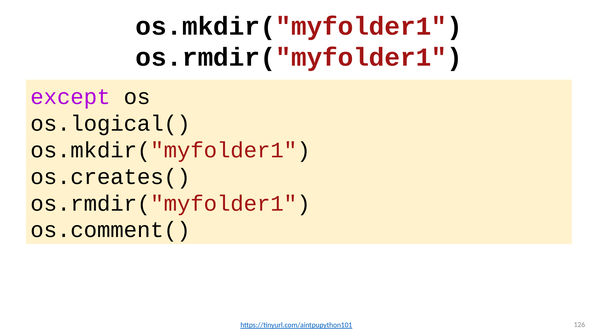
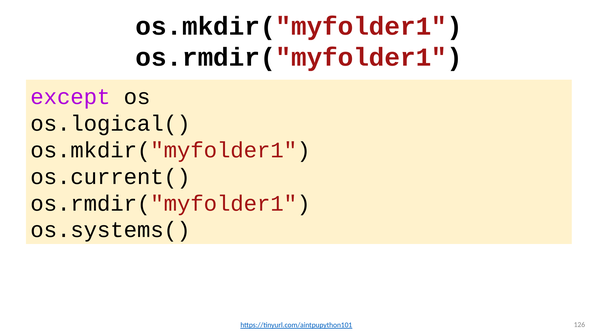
os.creates(: os.creates( -> os.current( (110, 177)
os.comment(: os.comment( -> os.systems( (110, 230)
